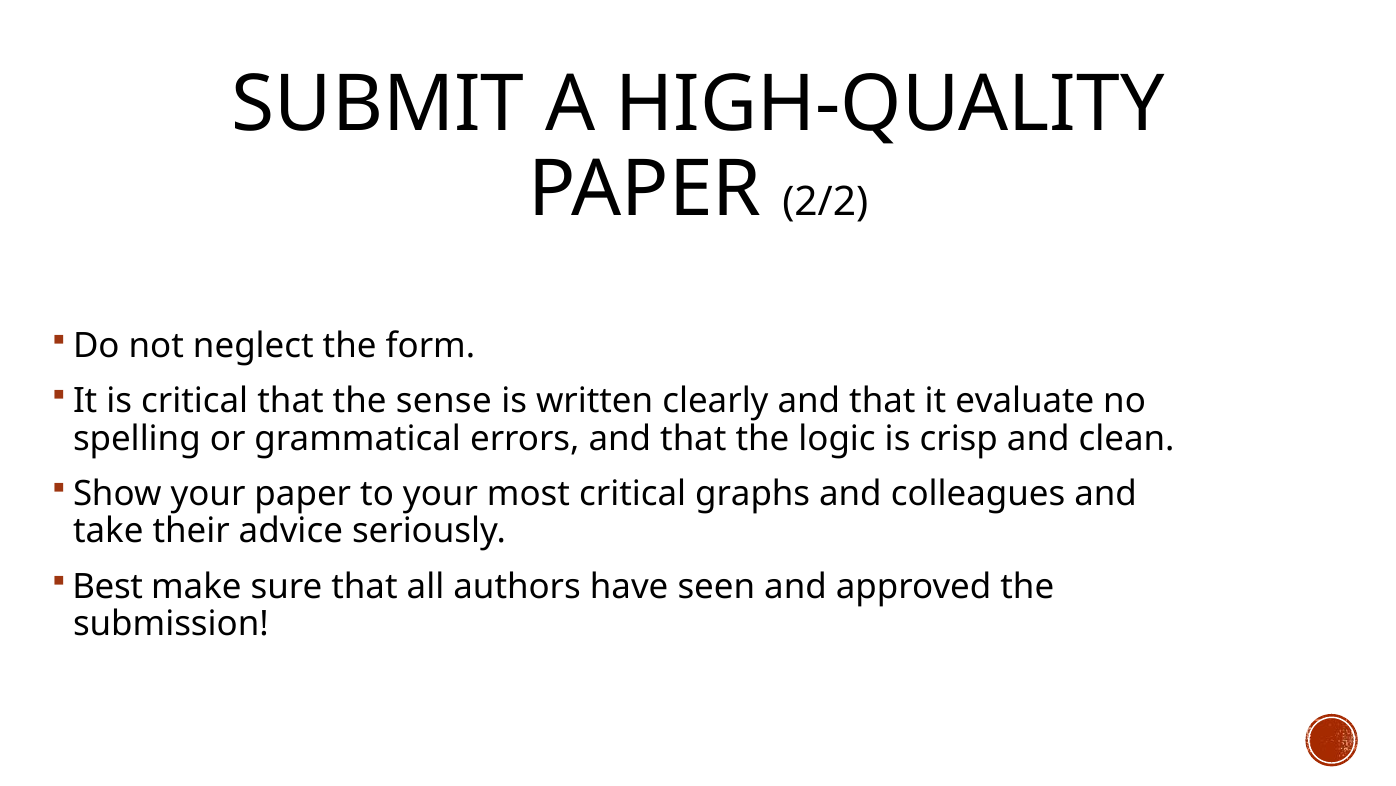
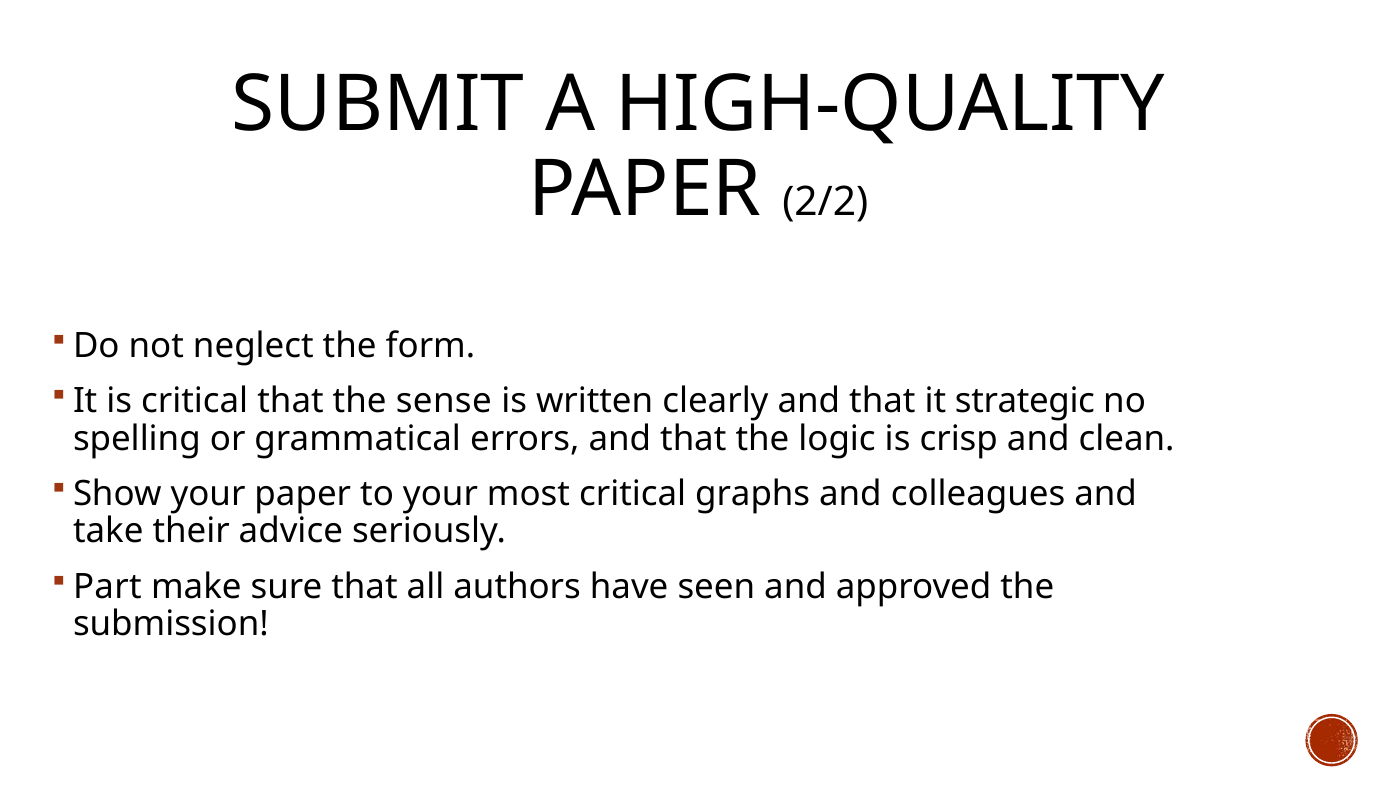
evaluate: evaluate -> strategic (1025, 400)
Best: Best -> Part (107, 586)
